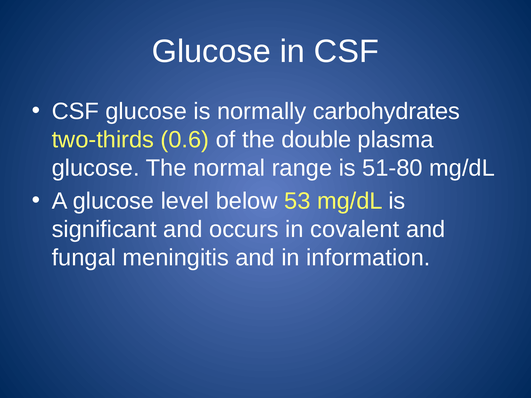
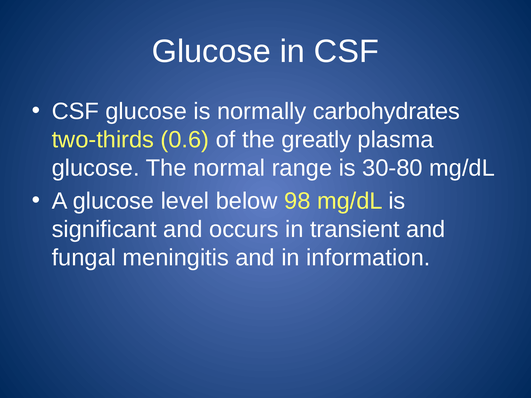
double: double -> greatly (316, 140)
51-80: 51-80 -> 30-80 (392, 168)
53: 53 -> 98 (297, 201)
covalent: covalent -> transient (355, 229)
